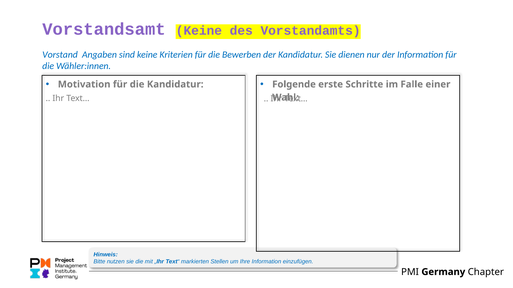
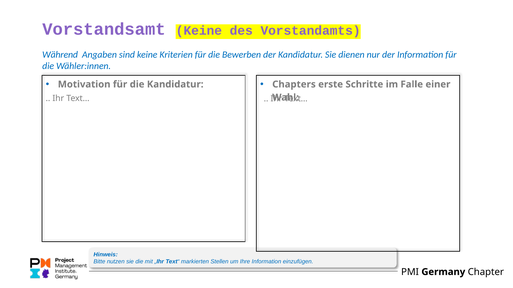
Vorstand: Vorstand -> Während (60, 55)
Folgende: Folgende -> Chapters (294, 84)
